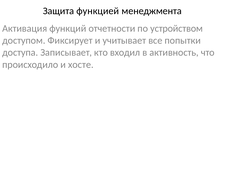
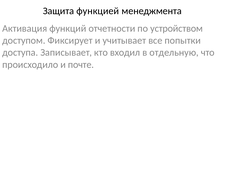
активность: активность -> отдельную (174, 52)
хосте: хосте -> почте (81, 64)
